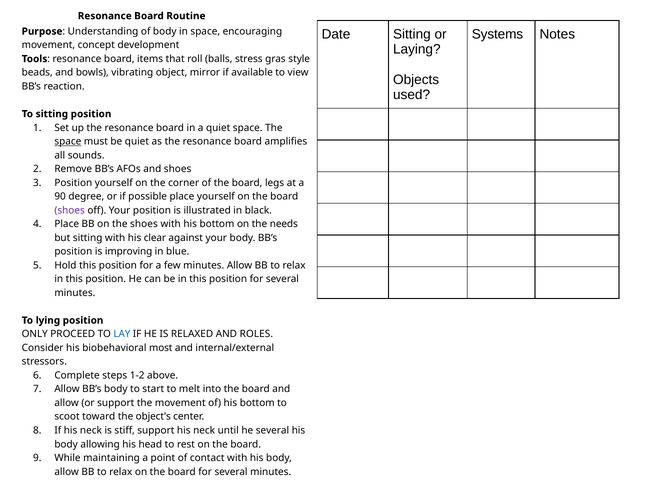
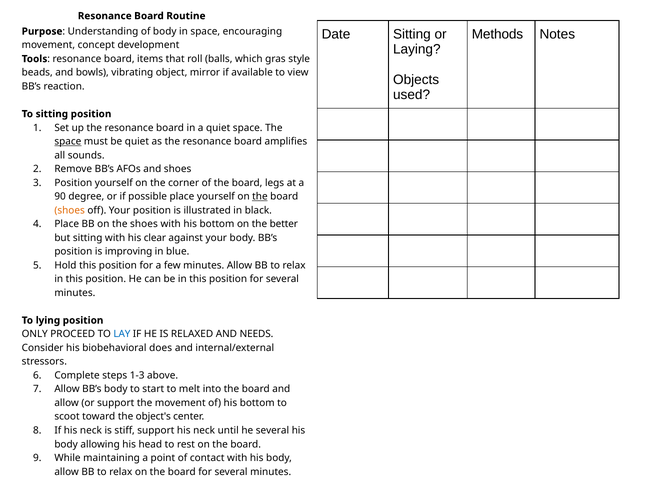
Systems: Systems -> Methods (497, 34)
stress: stress -> which (249, 59)
the underline: none -> present (260, 196)
shoes colour: purple -> orange (70, 210)
needs: needs -> better (284, 224)
ROLES: ROLES -> NEEDS (257, 334)
most: most -> does (161, 348)
1-2: 1-2 -> 1-3 (137, 375)
